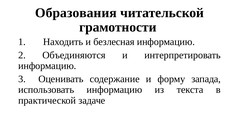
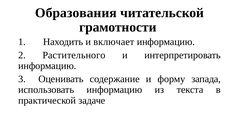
безлесная: безлесная -> включает (114, 42)
Объединяются: Объединяются -> Растительного (74, 55)
